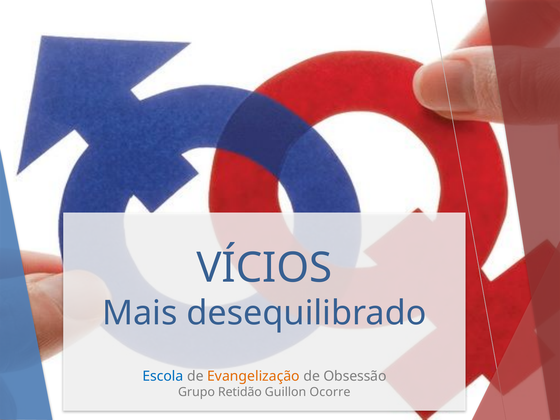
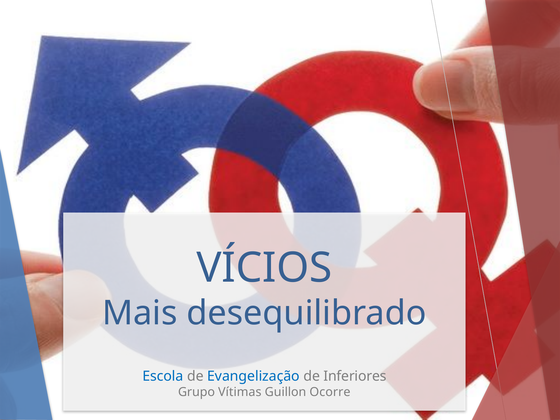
Evangelização colour: orange -> blue (253, 376)
Obsessão: Obsessão -> Inferiores (355, 376)
Retidão: Retidão -> Vítimas (240, 392)
